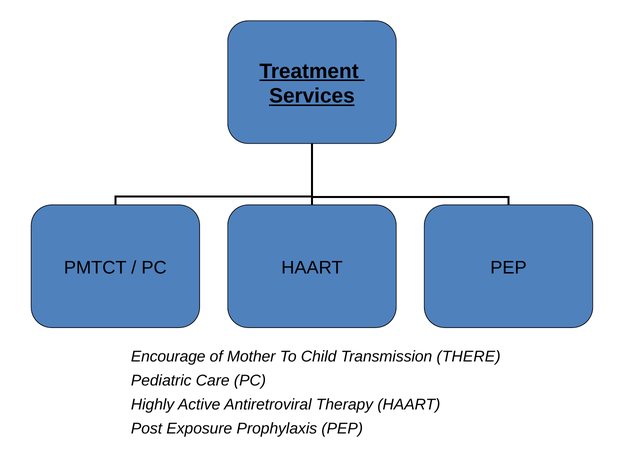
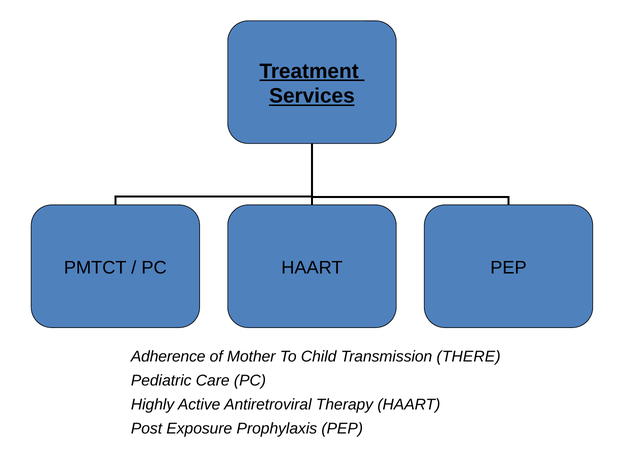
Encourage: Encourage -> Adherence (168, 357)
